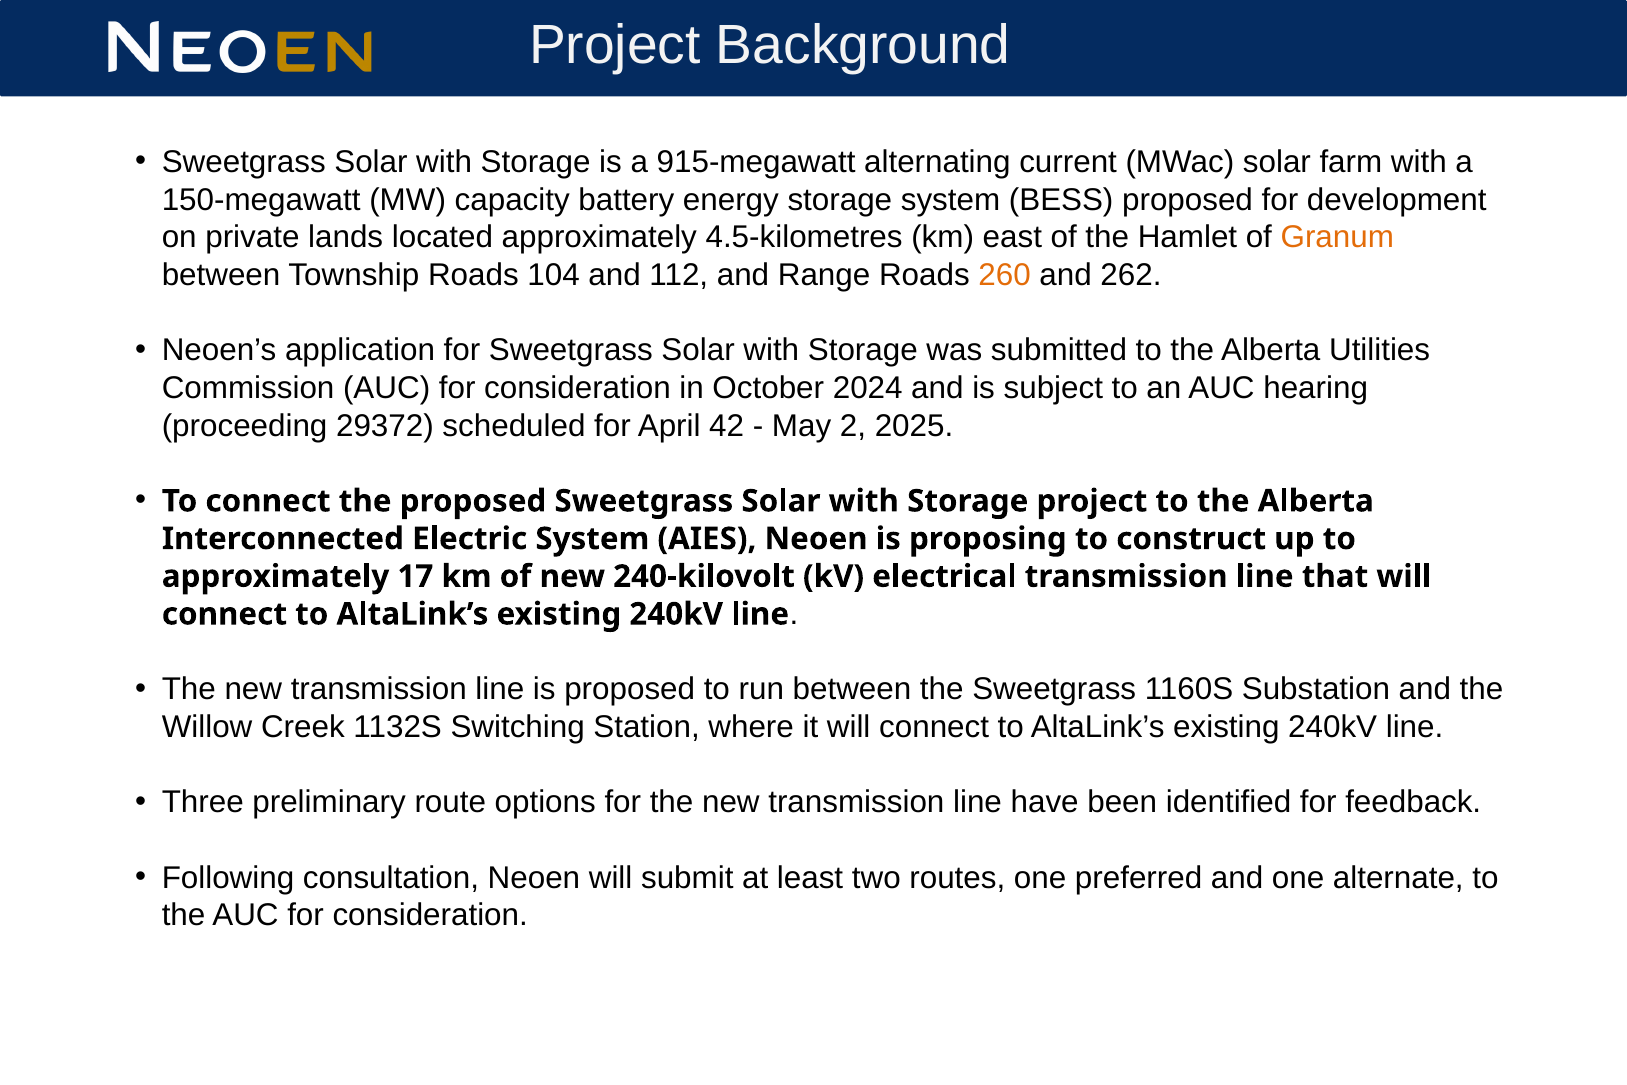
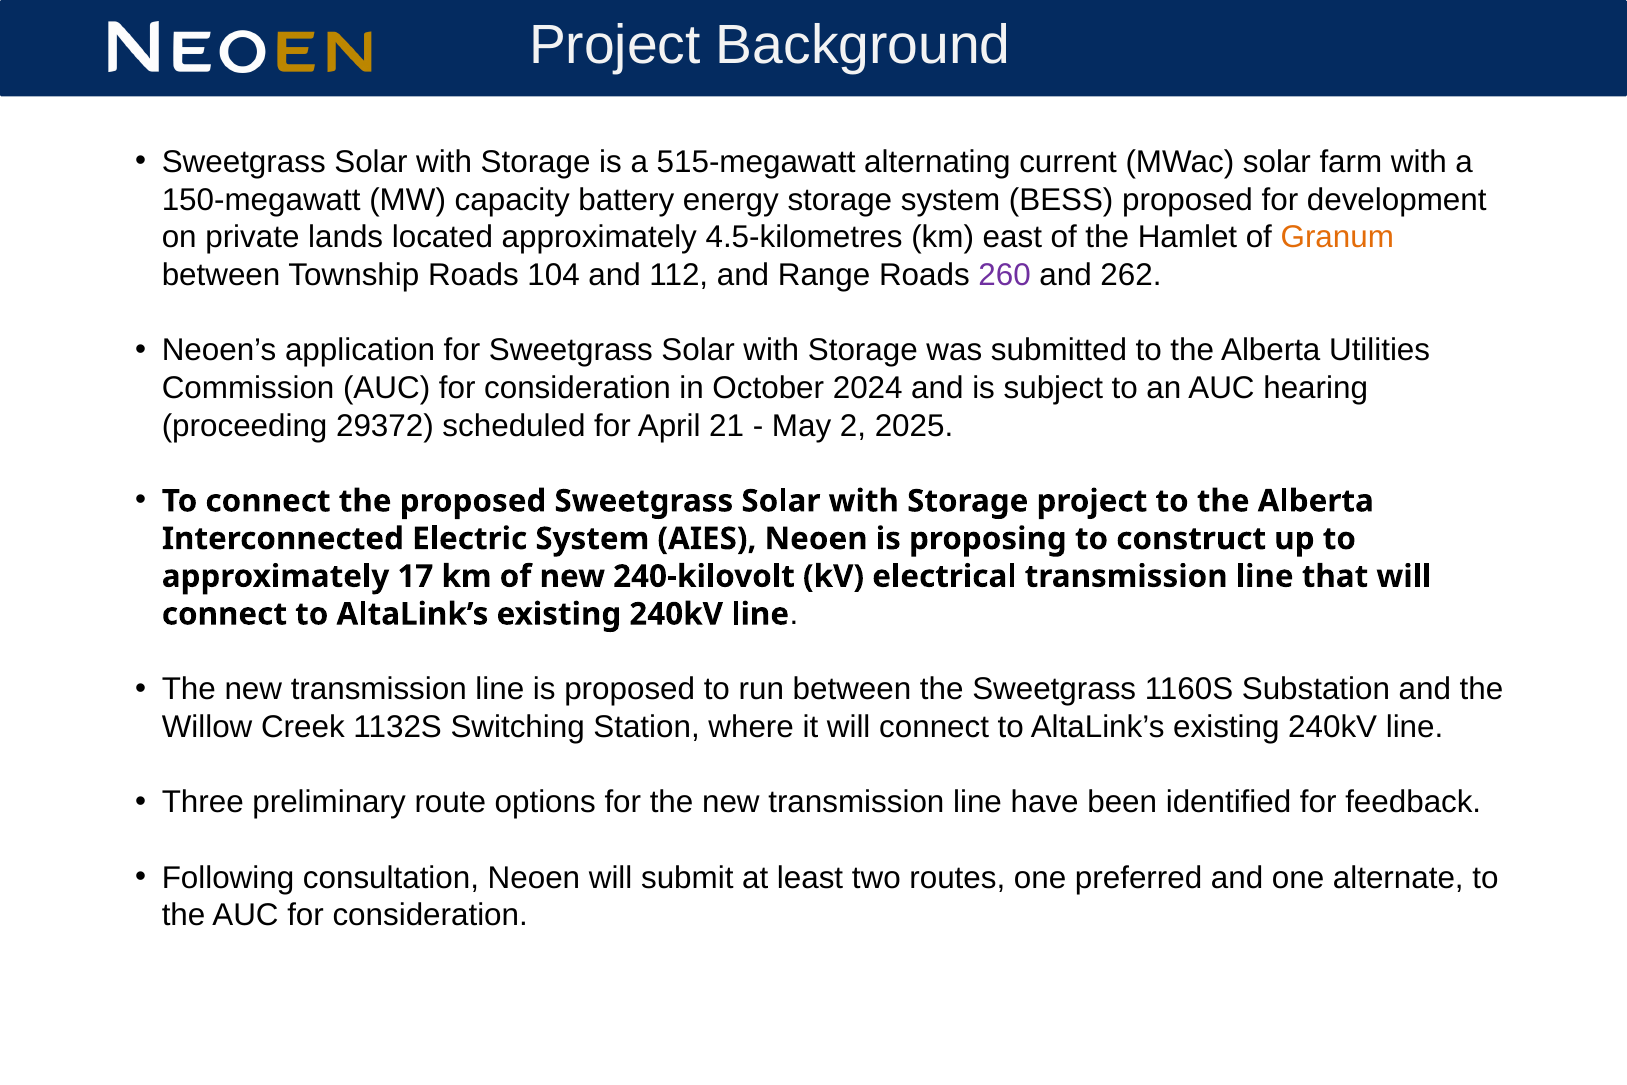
915-megawatt: 915-megawatt -> 515-megawatt (756, 162)
260 colour: orange -> purple (1005, 275)
42: 42 -> 21 (727, 426)
